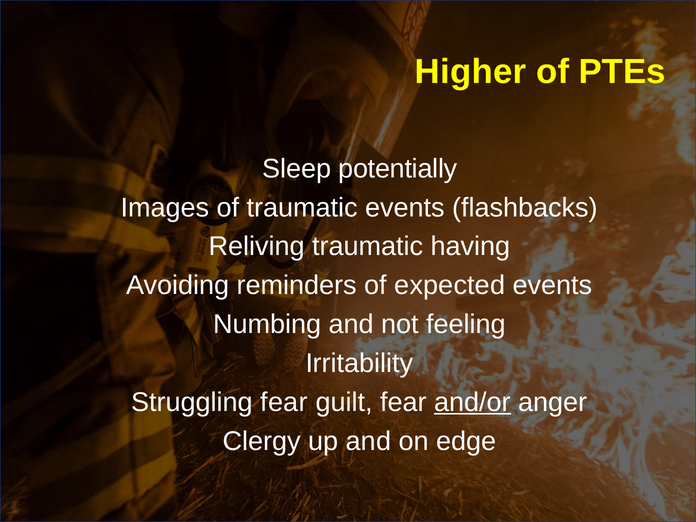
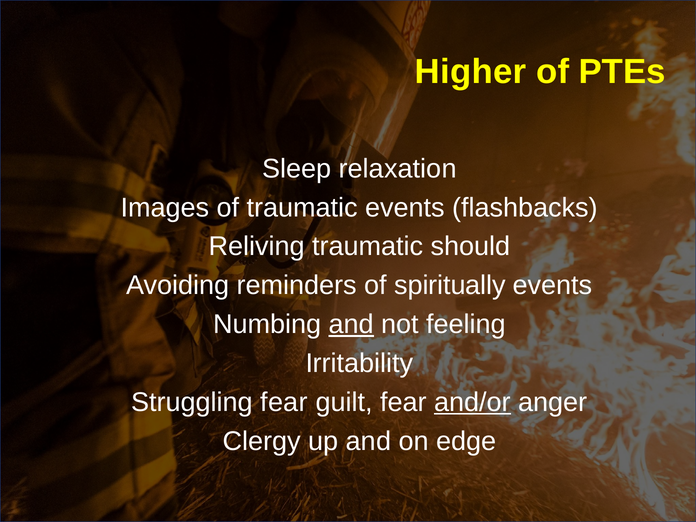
potentially: potentially -> relaxation (398, 169)
having: having -> should (470, 247)
expected: expected -> spiritually (450, 285)
and underline: none -> present (351, 324)
